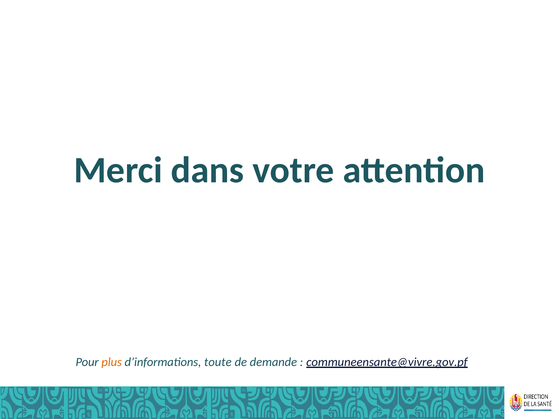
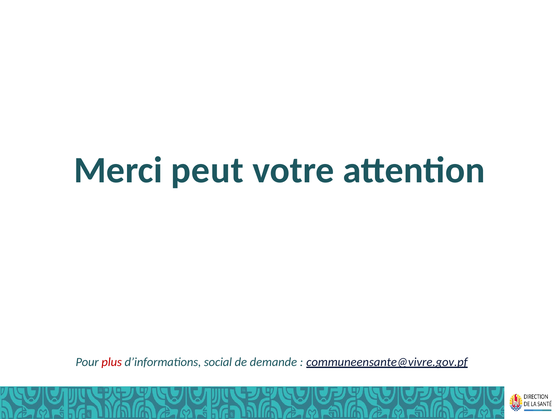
dans: dans -> peut (207, 170)
plus colour: orange -> red (112, 362)
toute: toute -> social (218, 362)
